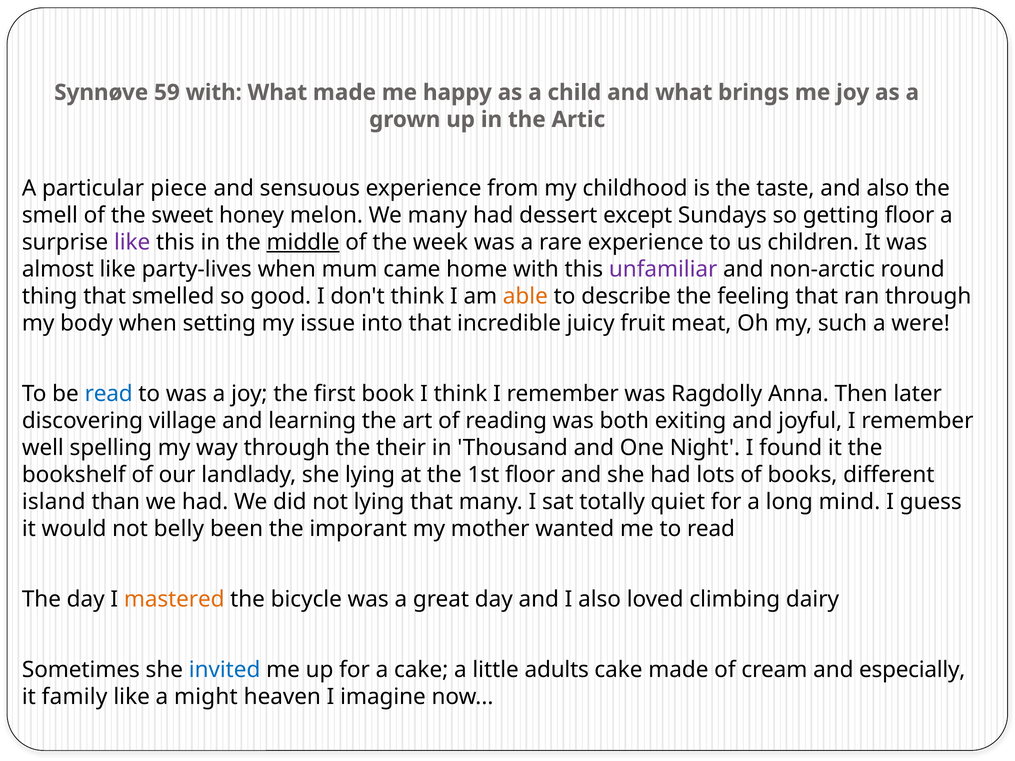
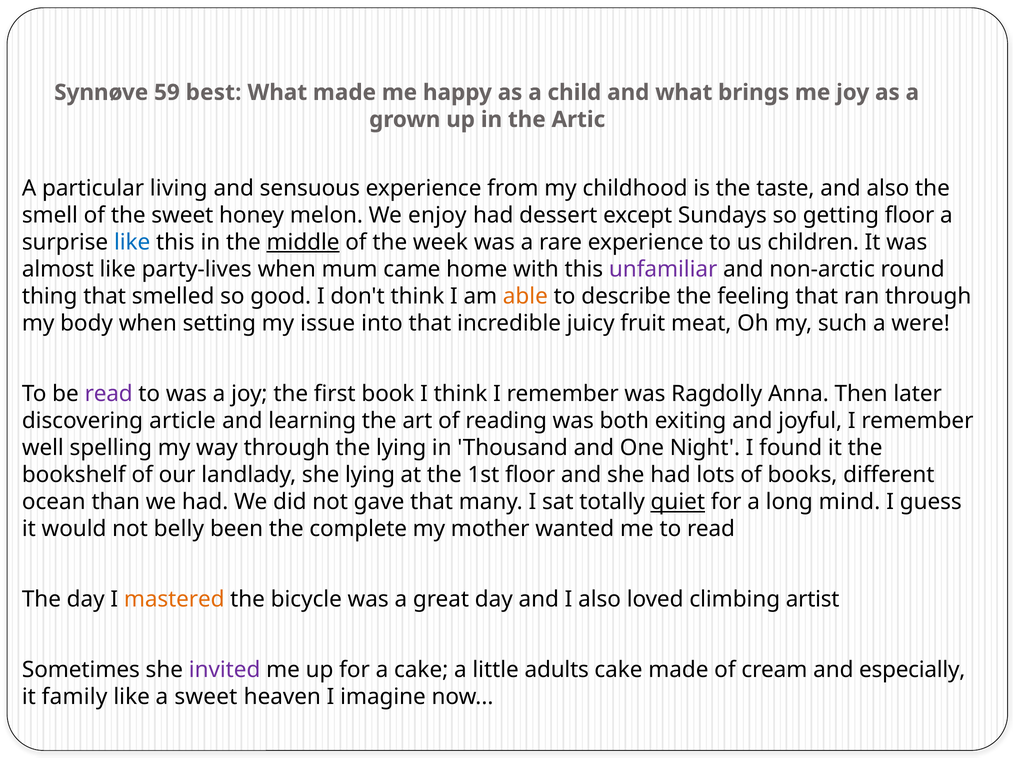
59 with: with -> best (214, 93)
piece: piece -> living (179, 188)
We many: many -> enjoy (437, 215)
like colour: purple -> blue (132, 242)
read colour: blue -> purple (109, 394)
village: village -> article (183, 421)
the their: their -> lying (401, 448)
island: island -> ocean (54, 502)
not lying: lying -> gave (379, 502)
quiet underline: none -> present (678, 502)
imporant: imporant -> complete (358, 529)
dairy: dairy -> artist (813, 600)
invited colour: blue -> purple (225, 670)
a might: might -> sweet (206, 697)
